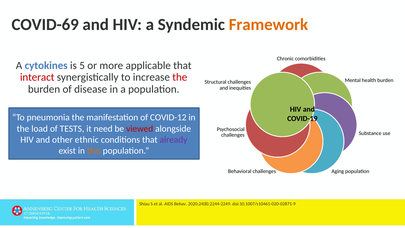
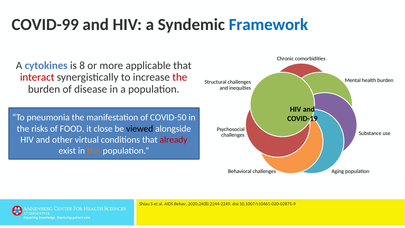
COVID-69: COVID-69 -> COVID-99 (45, 25)
Framework colour: orange -> blue (268, 25)
5: 5 -> 8 (82, 65)
COVID-12: COVID-12 -> COVID-50 (168, 117)
load: load -> risks (40, 129)
TESTS: TESTS -> FOOD (72, 129)
need: need -> close (103, 129)
viewed colour: red -> black (140, 129)
ethnic: ethnic -> virtual (87, 140)
already colour: purple -> red (173, 140)
